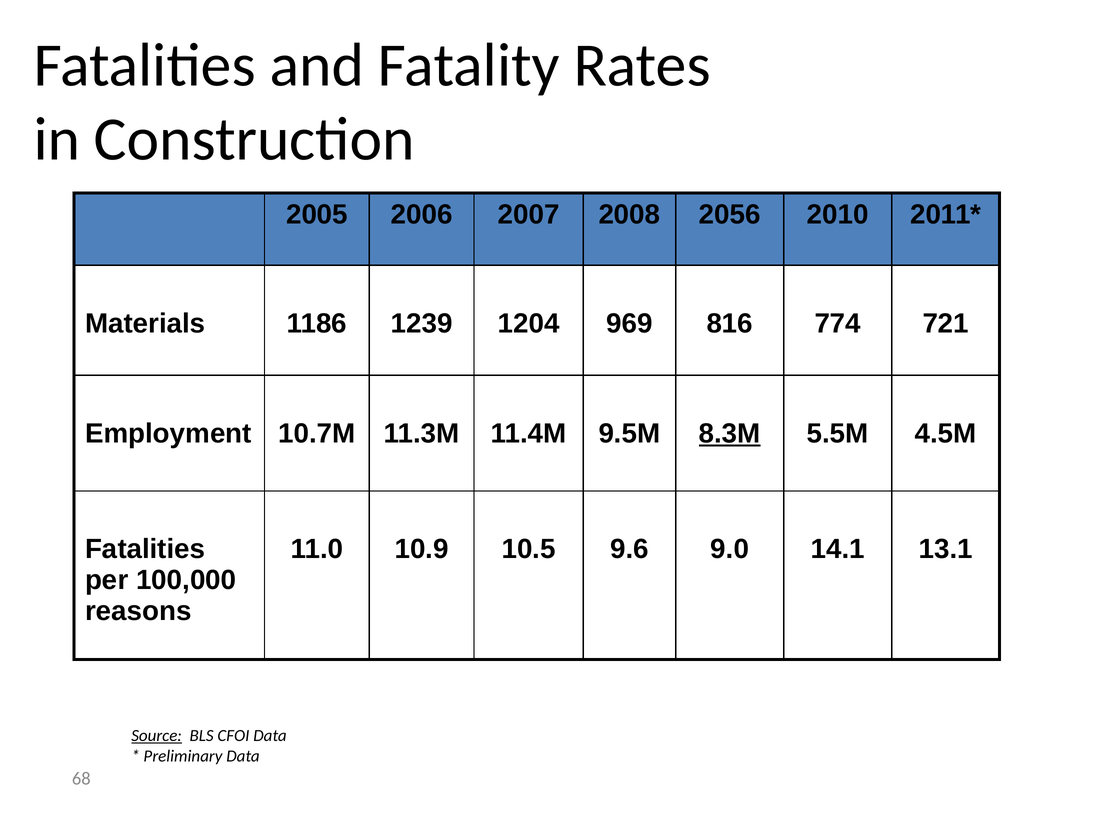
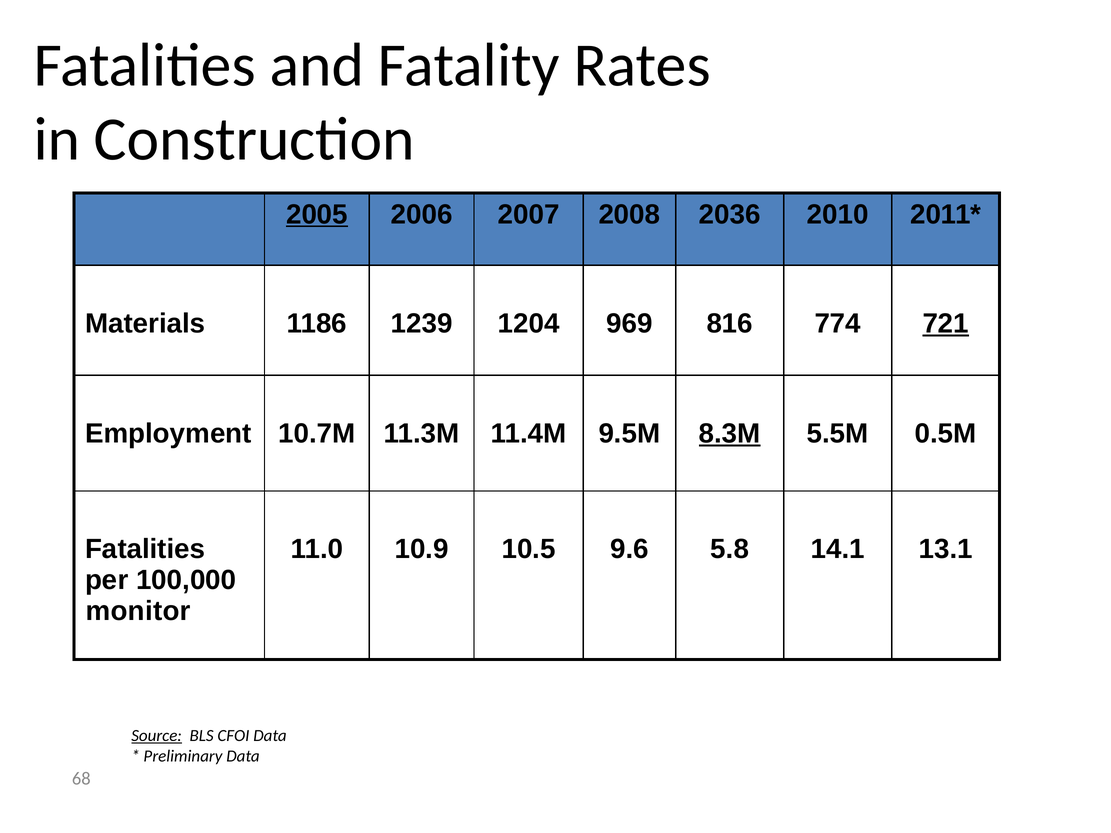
2005 underline: none -> present (317, 214)
2056: 2056 -> 2036 (730, 214)
721 underline: none -> present (946, 324)
4.5M: 4.5M -> 0.5M (946, 434)
9.0: 9.0 -> 5.8 (730, 549)
reasons: reasons -> monitor (138, 612)
